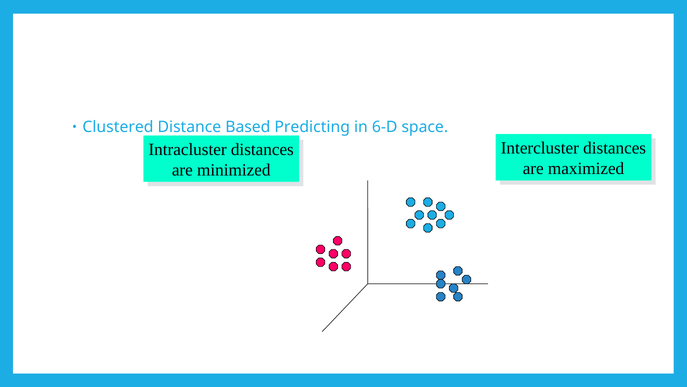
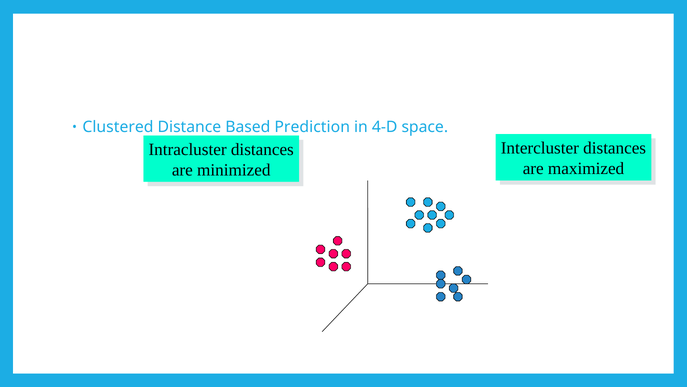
Predicting: Predicting -> Prediction (312, 127)
6-D: 6-D -> 4-D (385, 127)
